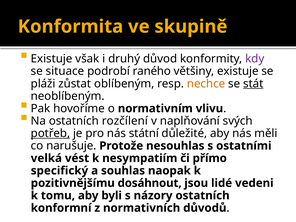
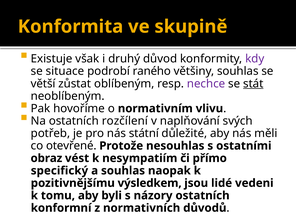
většiny existuje: existuje -> souhlas (238, 71)
pláži: pláži -> větší (43, 84)
nechce colour: orange -> purple (206, 84)
potřeb underline: present -> none (50, 133)
narušuje: narušuje -> otevřené (71, 146)
velká: velká -> obraz (46, 158)
dosáhnout: dosáhnout -> výsledkem (150, 183)
